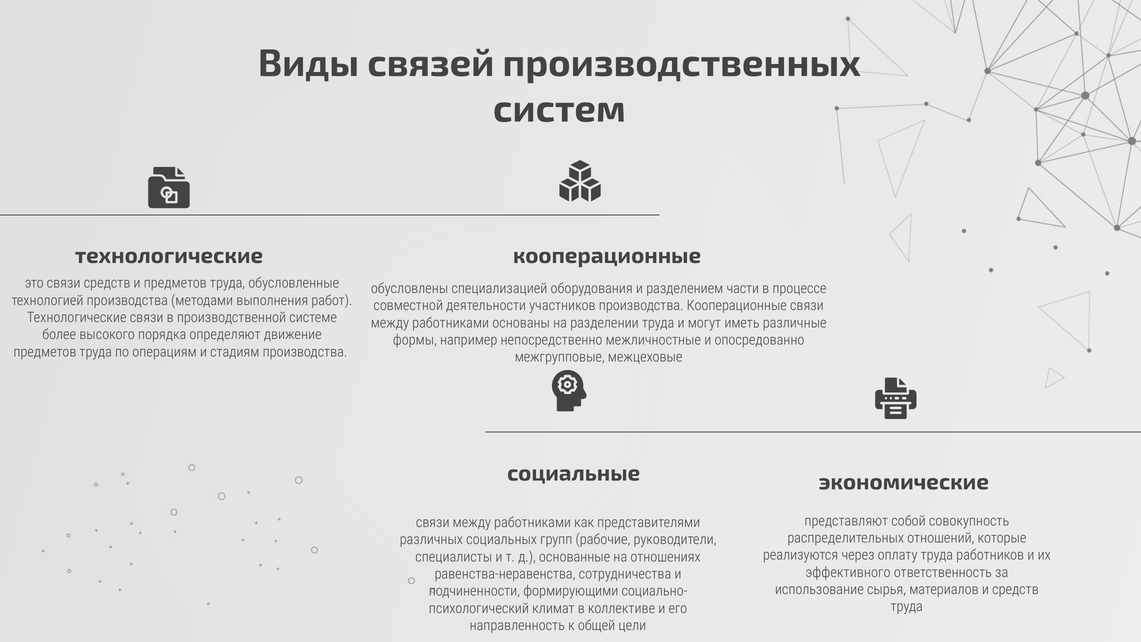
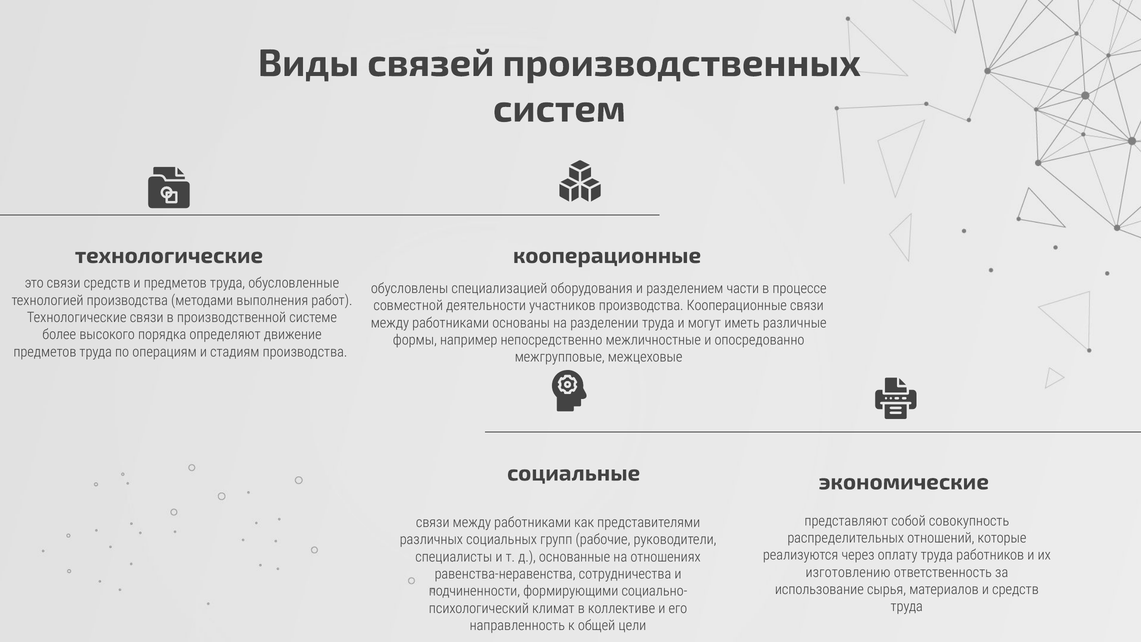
эффективного: эффективного -> изготовлению (848, 572)
